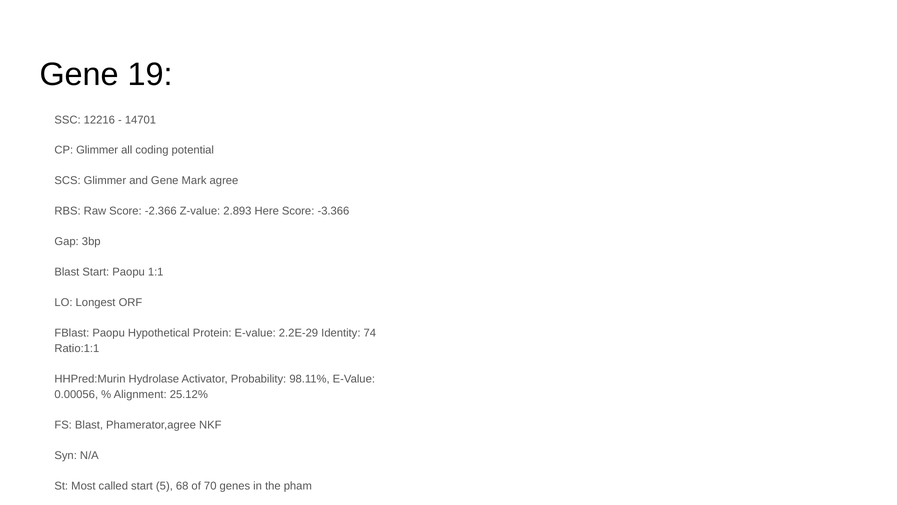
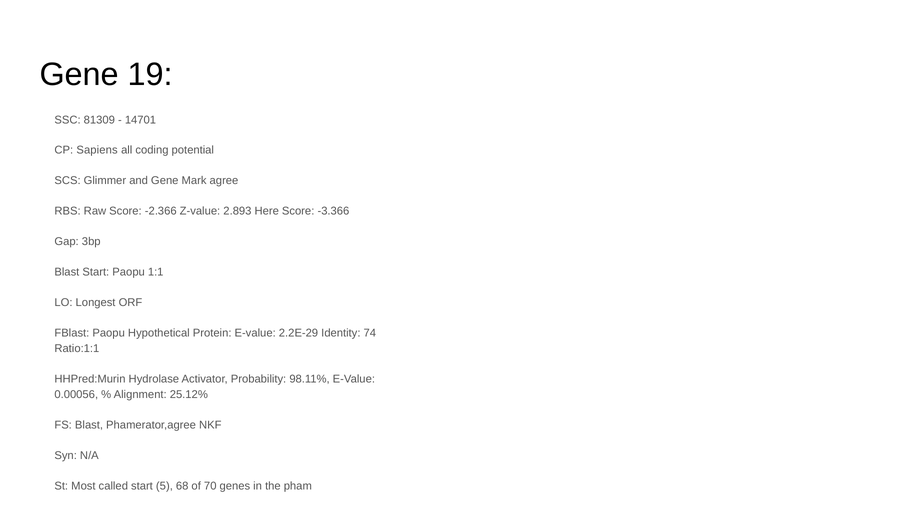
12216: 12216 -> 81309 (99, 120)
CP Glimmer: Glimmer -> Sapiens (97, 150)
